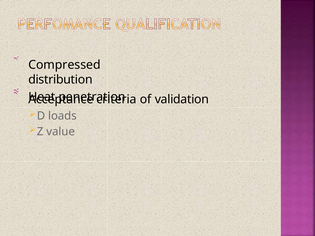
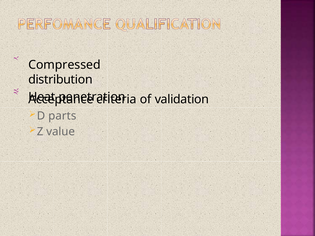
loads: loads -> parts (62, 116)
